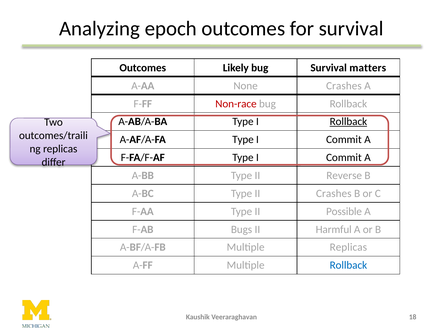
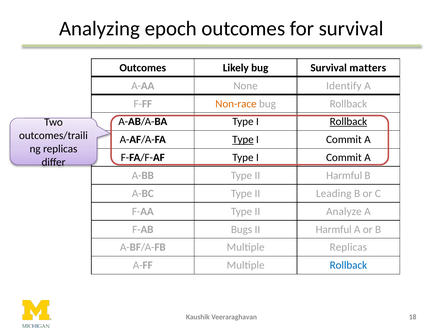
None Crashes: Crashes -> Identify (344, 86)
Non-race colour: red -> orange (236, 104)
Type underline: none -> present (243, 140)
Type II Reverse: Reverse -> Harmful (344, 176)
II Crashes: Crashes -> Leading (334, 194)
Possible: Possible -> Analyze (344, 212)
